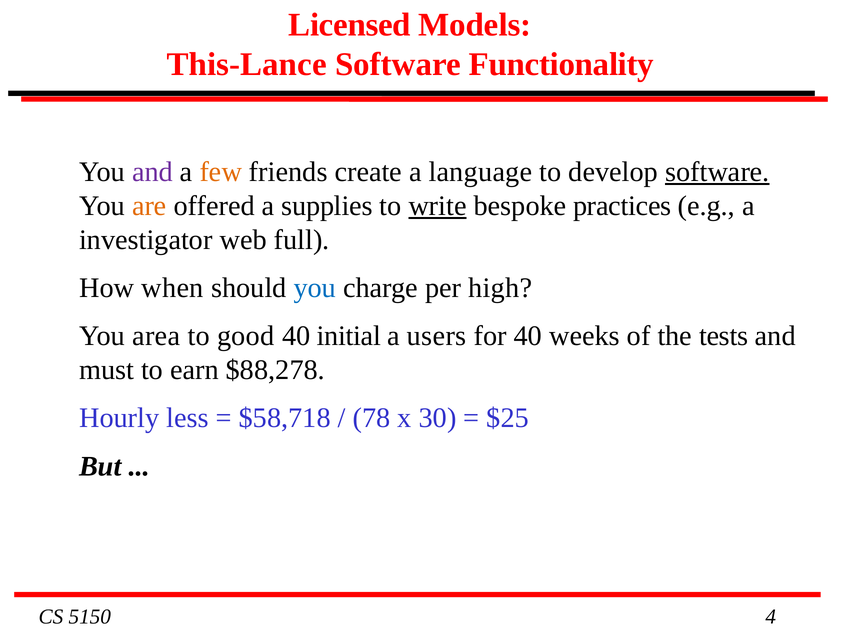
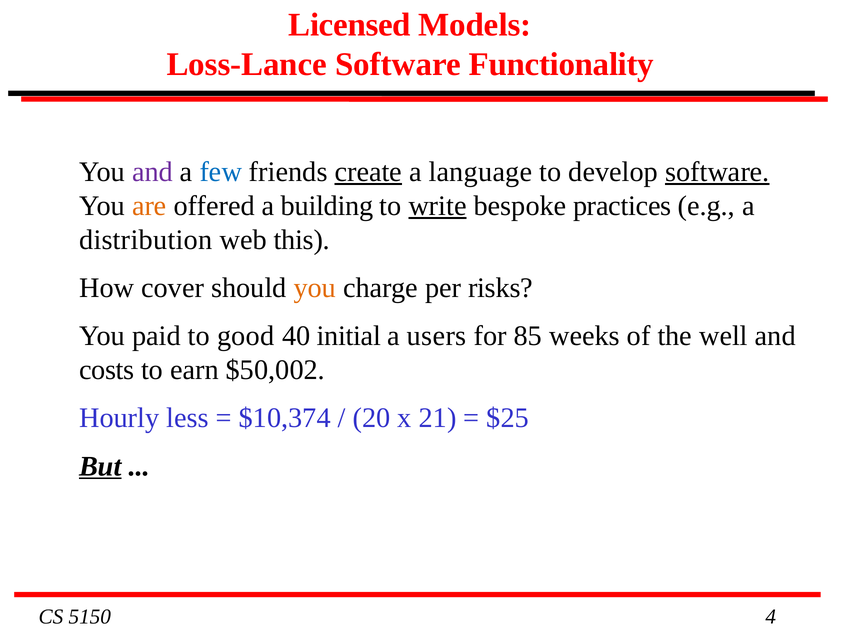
This-Lance: This-Lance -> Loss-Lance (247, 65)
few colour: orange -> blue (221, 172)
create underline: none -> present (368, 172)
supplies: supplies -> building (327, 206)
investigator: investigator -> distribution (146, 240)
full: full -> this (302, 240)
when: when -> cover (173, 288)
you colour: blue -> orange (315, 288)
high: high -> risks (501, 288)
area: area -> paid (156, 336)
for 40: 40 -> 85 (528, 336)
tests: tests -> well (723, 336)
must: must -> costs (107, 370)
$88,278: $88,278 -> $50,002 (275, 370)
$58,718: $58,718 -> $10,374 (285, 418)
78: 78 -> 20 (372, 418)
30: 30 -> 21 (438, 418)
But underline: none -> present (100, 466)
